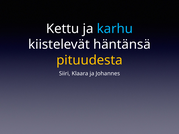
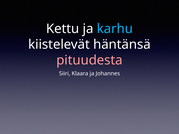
pituudesta colour: yellow -> pink (89, 60)
